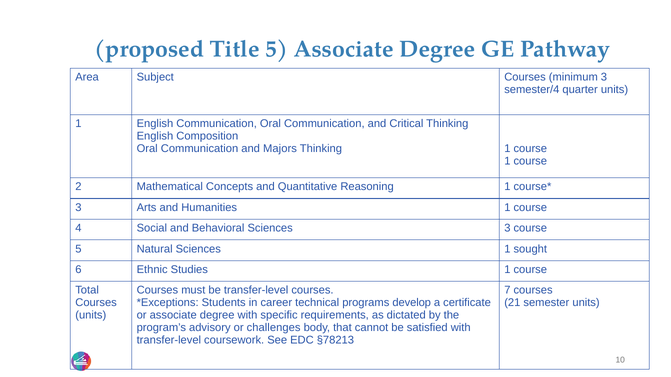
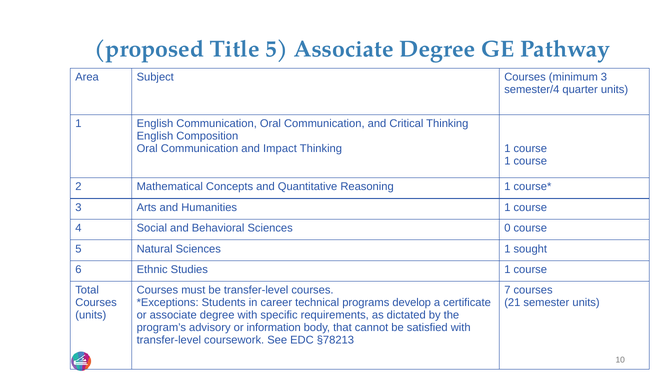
Majors: Majors -> Impact (280, 149)
Sciences 3: 3 -> 0 (507, 228)
challenges: challenges -> information (274, 328)
